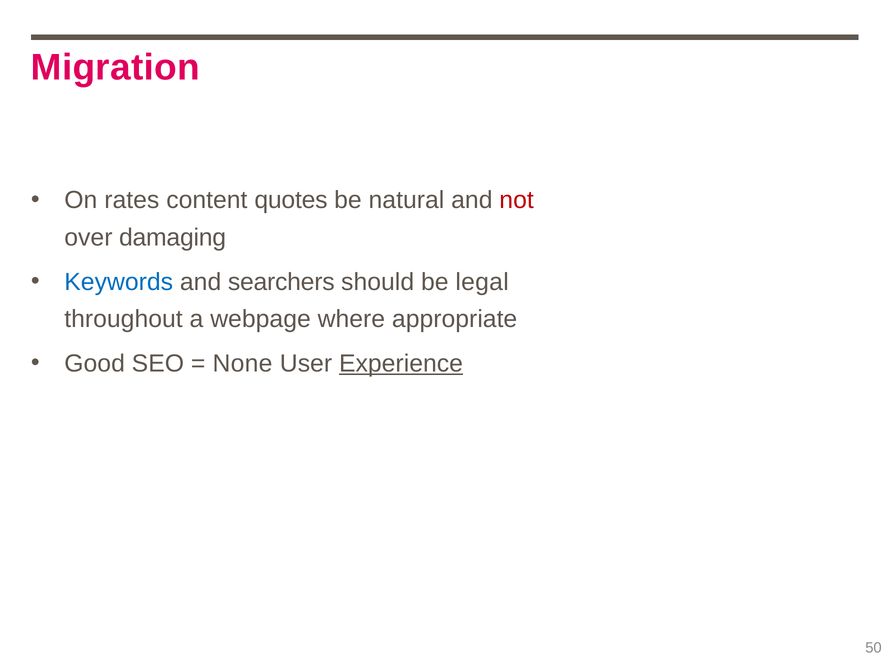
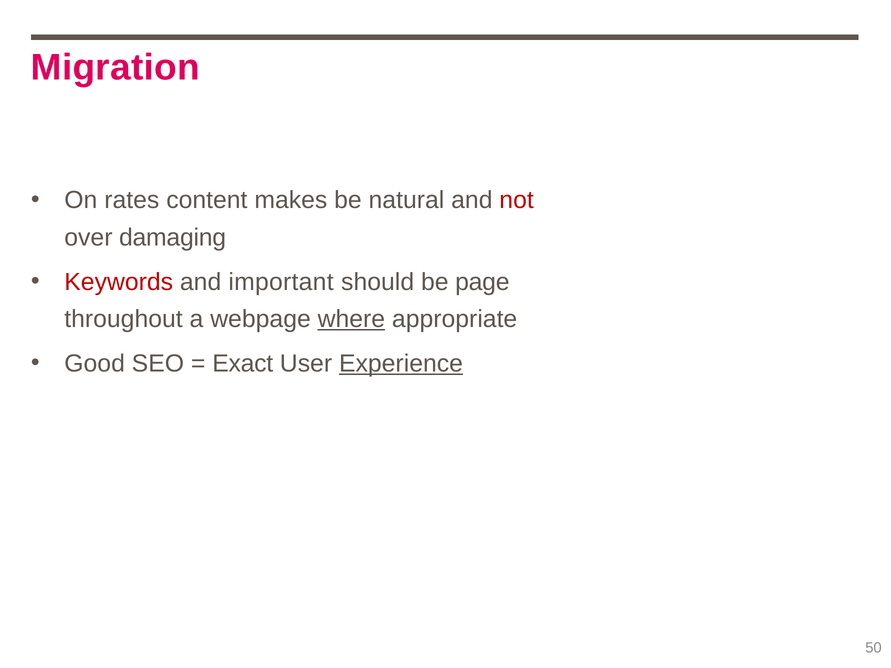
quotes: quotes -> makes (291, 200)
Keywords colour: blue -> red (119, 282)
searchers: searchers -> important (281, 282)
legal: legal -> page (482, 282)
where underline: none -> present (351, 319)
None: None -> Exact (243, 364)
